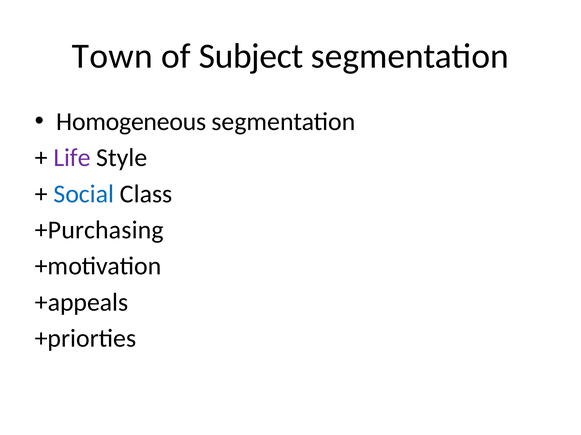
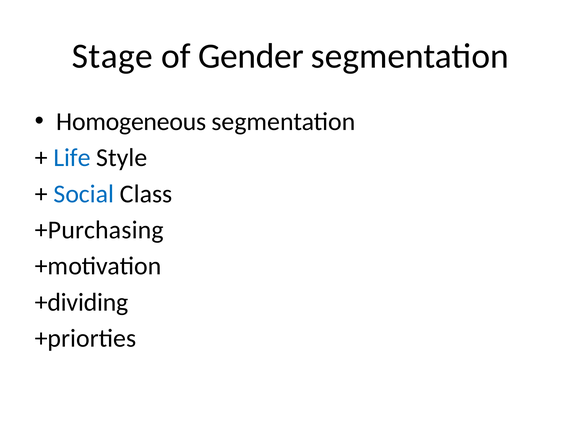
Town: Town -> Stage (112, 56)
Subject: Subject -> Gender (251, 56)
Life colour: purple -> blue (72, 158)
+appeals: +appeals -> +dividing (82, 303)
